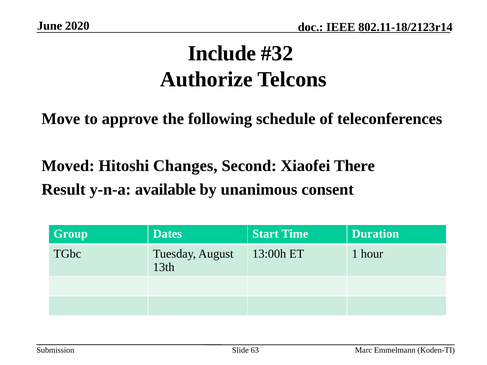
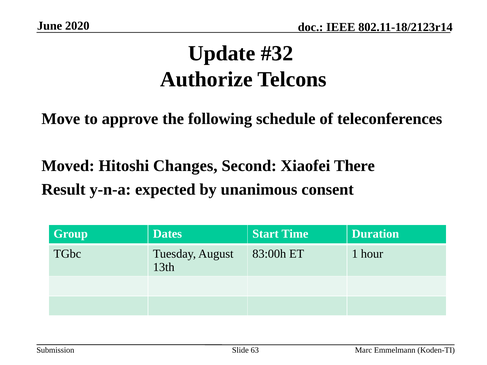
Include: Include -> Update (222, 53)
available: available -> expected (165, 189)
13:00h: 13:00h -> 83:00h (269, 254)
